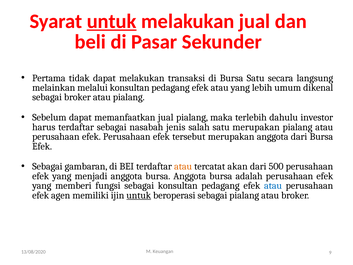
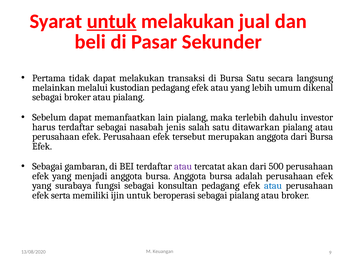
melalui konsultan: konsultan -> kustodian (130, 88)
memanfaatkan jual: jual -> lain (166, 117)
satu merupakan: merupakan -> ditawarkan (256, 127)
atau colour: orange -> purple (183, 166)
memberi: memberi -> surabaya (73, 186)
agen: agen -> serta (61, 195)
untuk underline: present -> none (139, 195)
